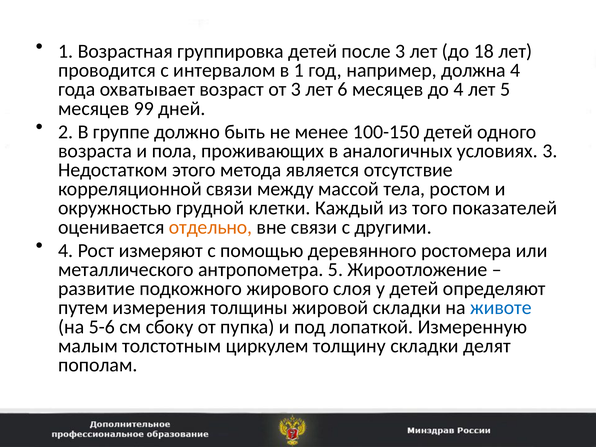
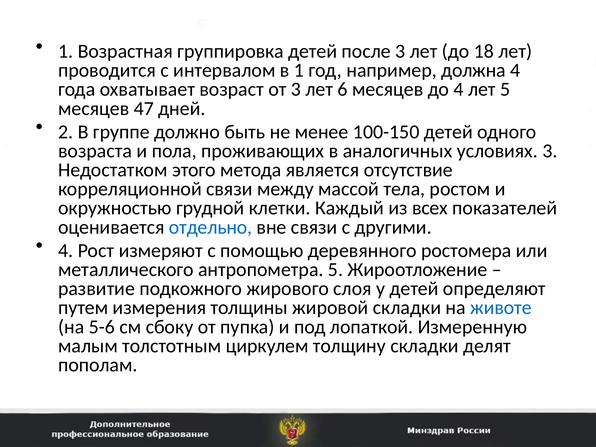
99: 99 -> 47 (144, 108)
того: того -> всех (430, 208)
отдельно colour: orange -> blue (211, 227)
